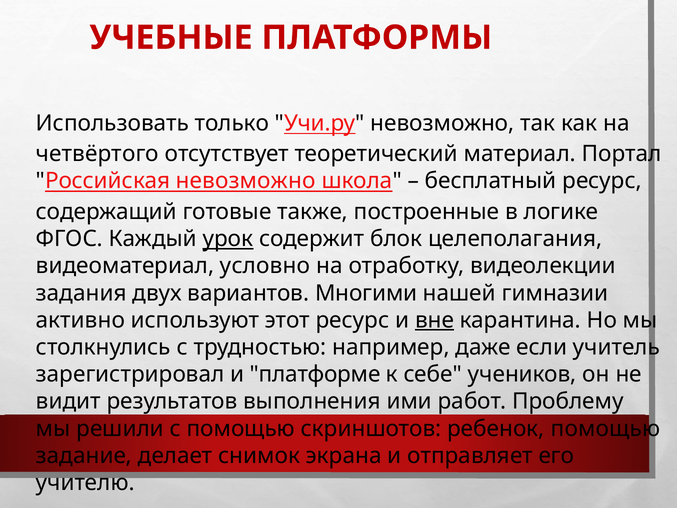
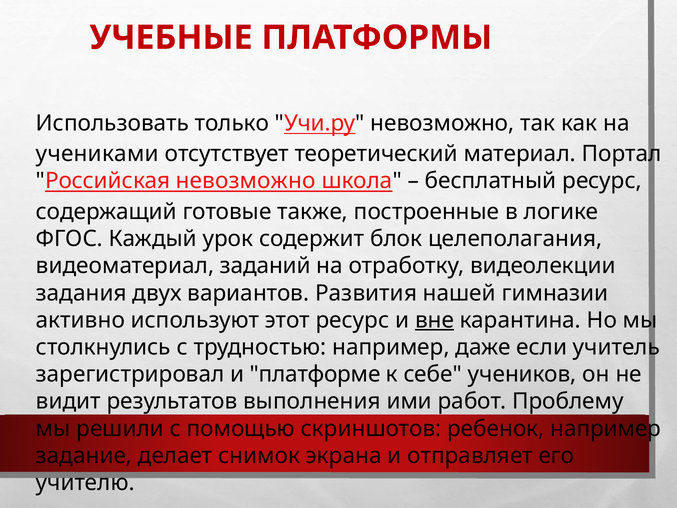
четвёртого: четвёртого -> учениками (97, 154)
урок underline: present -> none (228, 239)
условно: условно -> заданий (265, 266)
Многими: Многими -> Развития (366, 293)
ребенок помощью: помощью -> например (606, 428)
